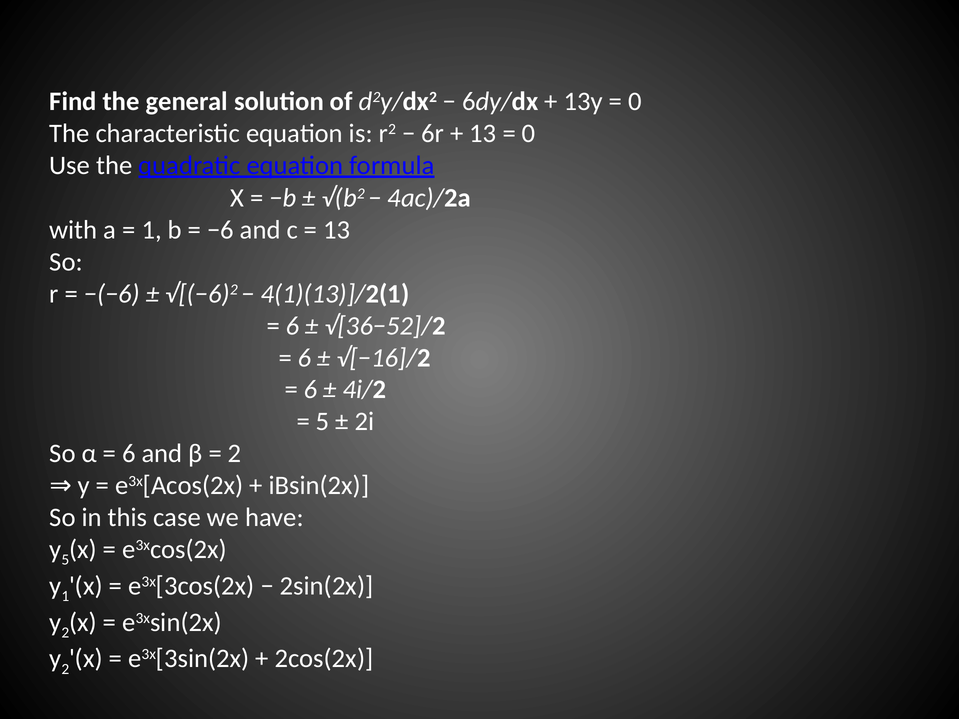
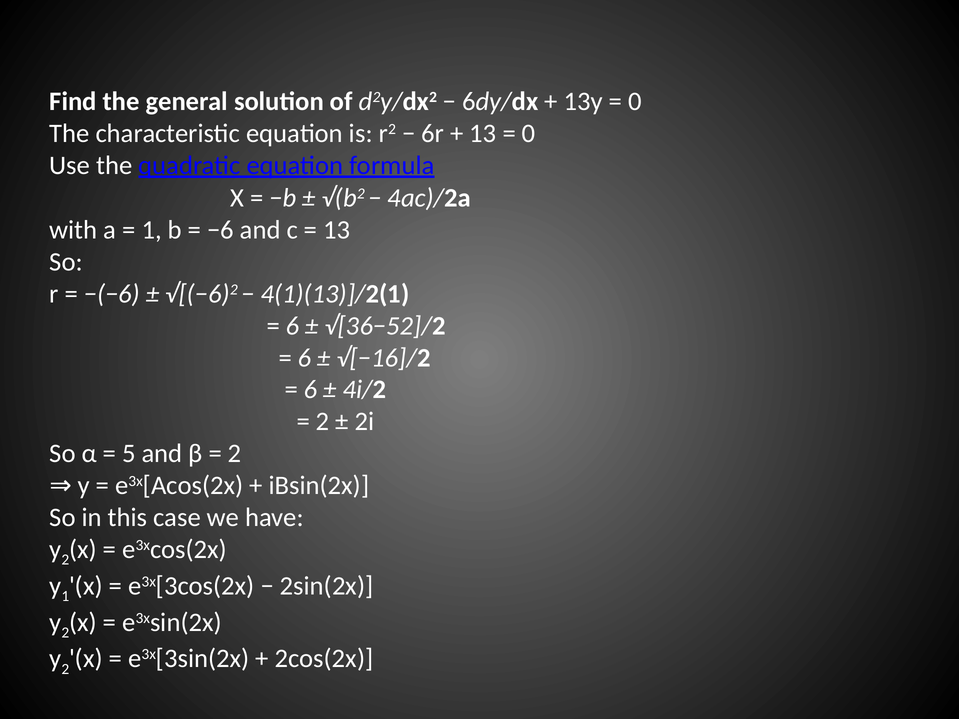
5: 5 -> 2 (323, 422)
6: 6 -> 5 (129, 454)
5: 5 -> 2 (65, 560)
